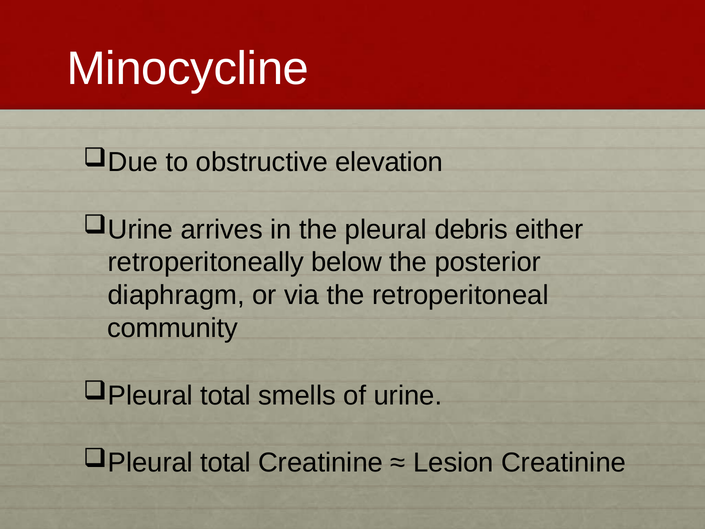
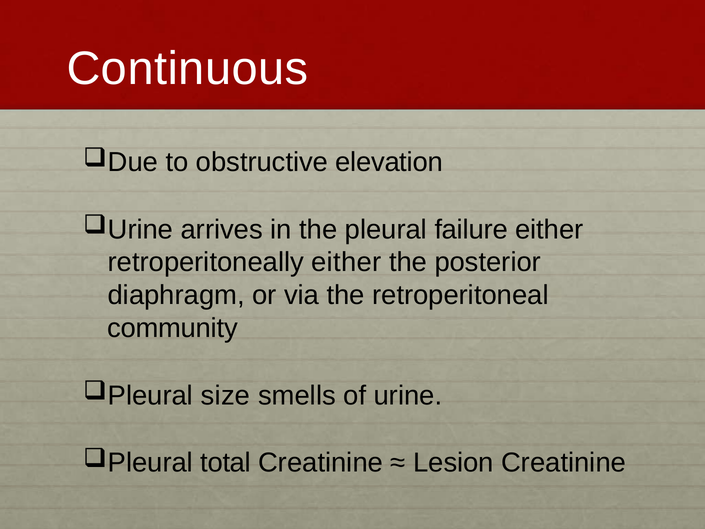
Minocycline: Minocycline -> Continuous (187, 69)
debris: debris -> failure (471, 229)
retroperitoneally below: below -> either (346, 262)
total: total -> size (225, 395)
